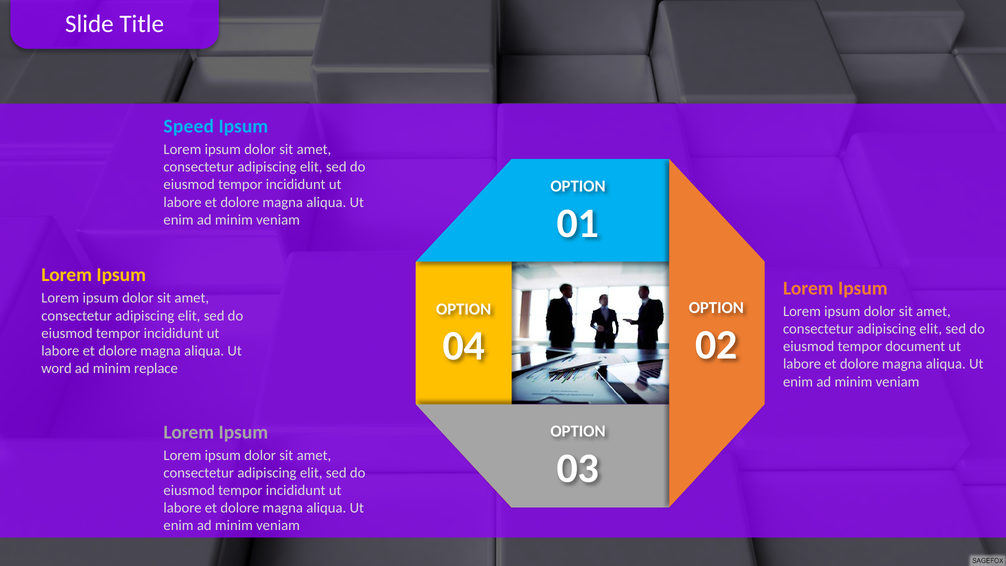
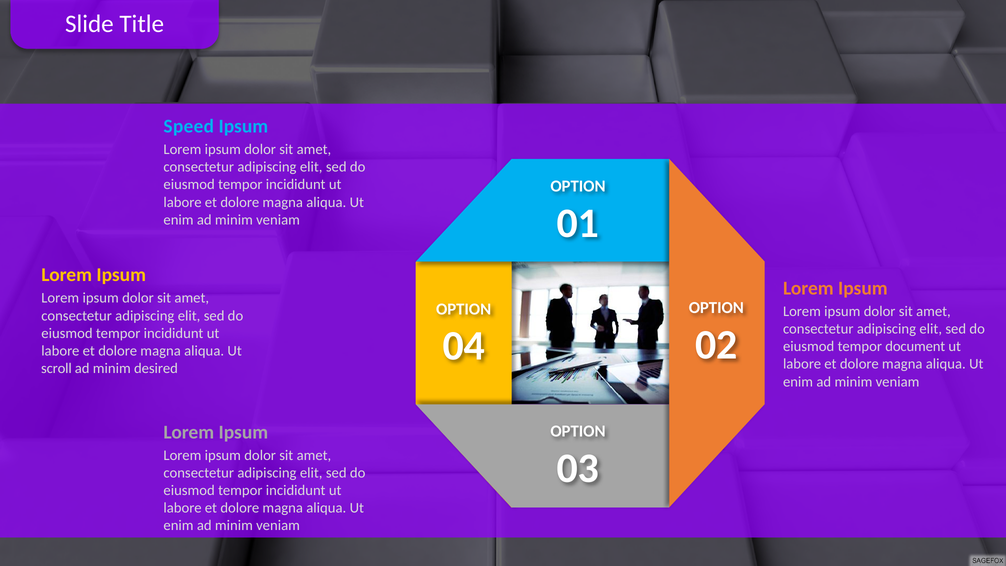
word: word -> scroll (56, 369)
replace: replace -> desired (156, 369)
